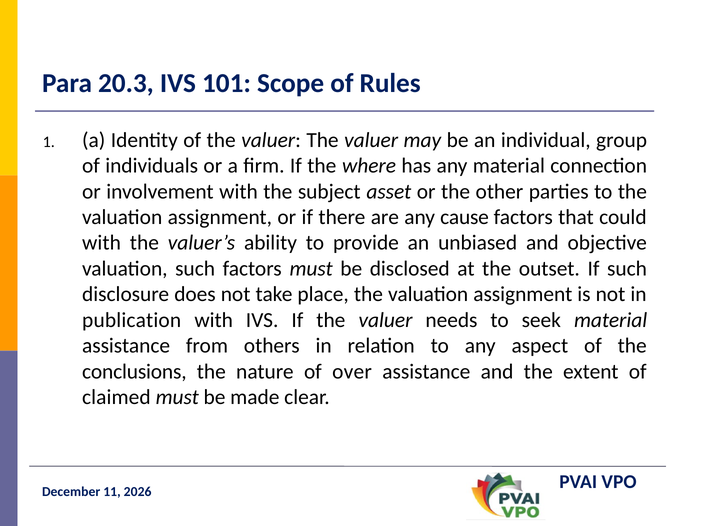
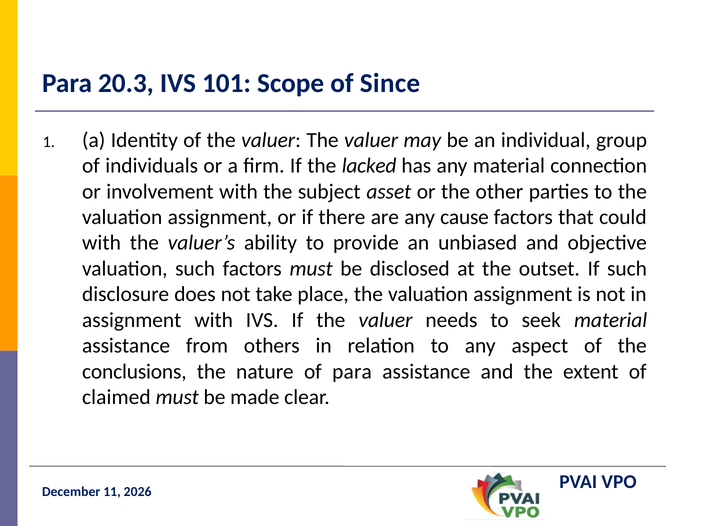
Rules: Rules -> Since (390, 83)
where: where -> lacked (369, 166)
publication: publication -> assignment (132, 320)
of over: over -> para (352, 371)
